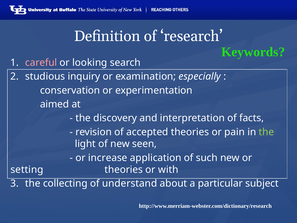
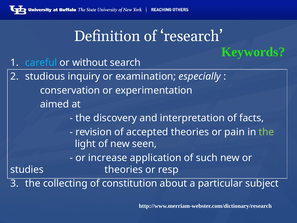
careful colour: pink -> light blue (41, 63)
looking: looking -> without (90, 63)
setting: setting -> studies (27, 169)
with: with -> resp (168, 169)
understand: understand -> constitution (130, 183)
